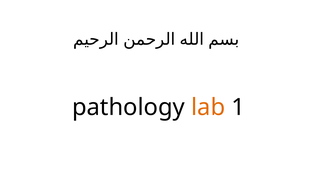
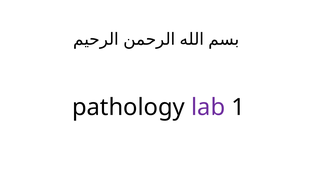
lab colour: orange -> purple (208, 108)
